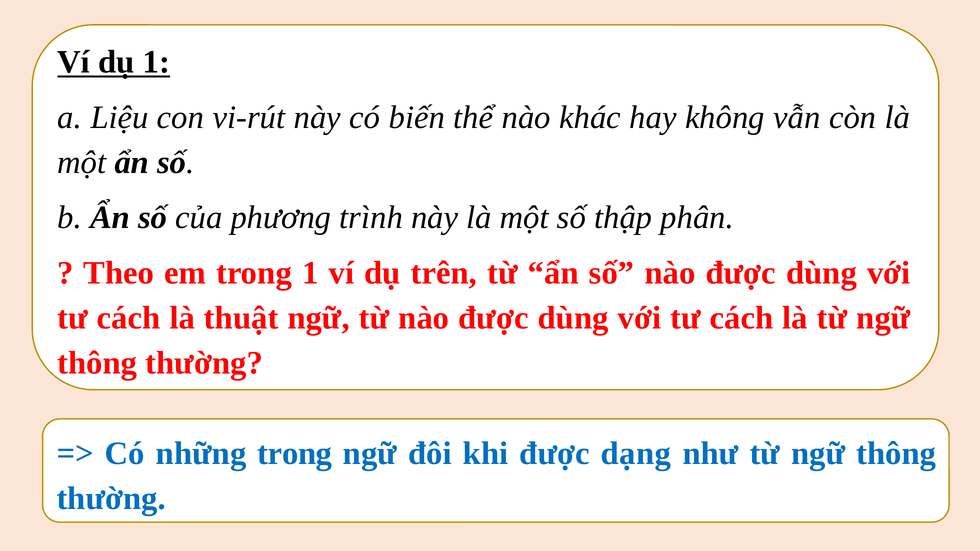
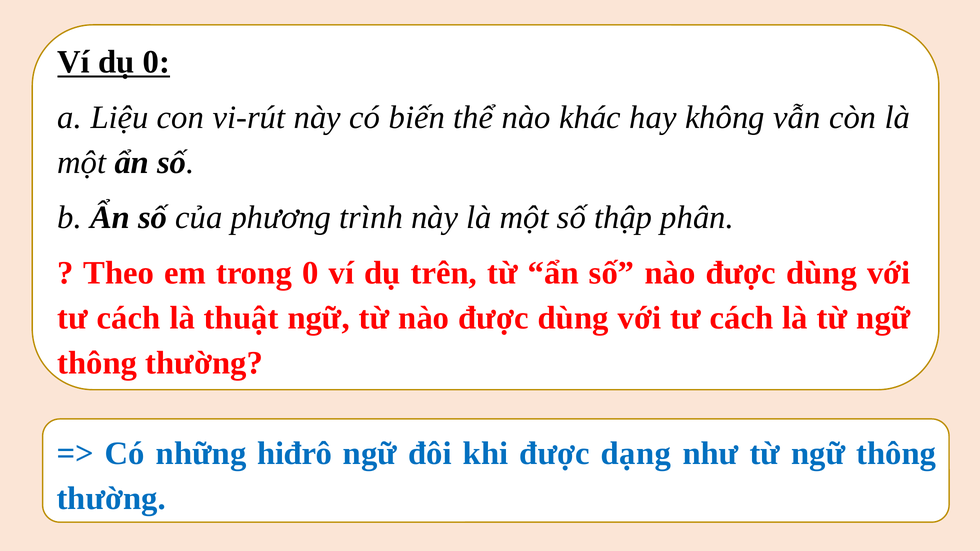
dụ 1: 1 -> 0 (156, 62)
trong 1: 1 -> 0 (310, 273)
những trong: trong -> hiđrô (295, 453)
